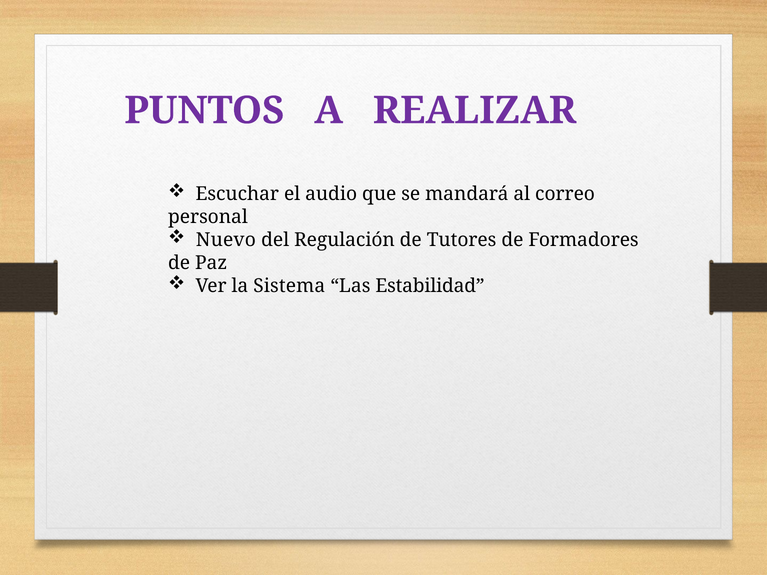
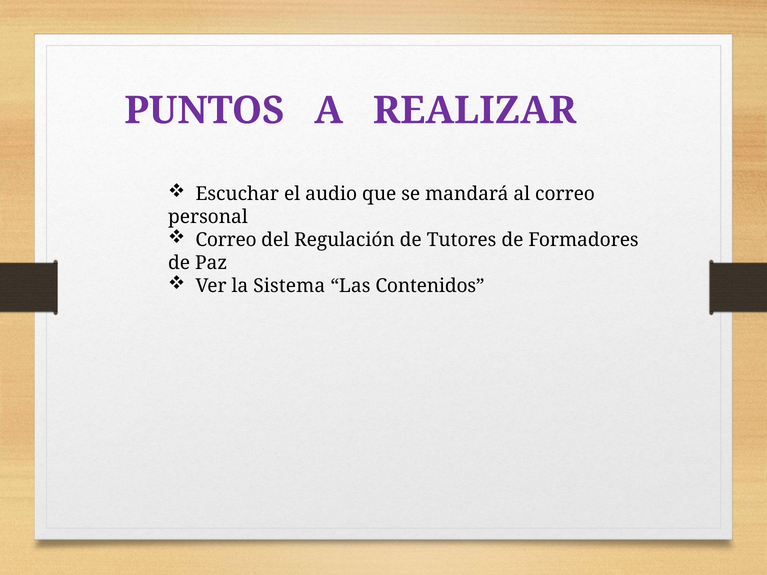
Nuevo: Nuevo -> Correo (226, 240)
Estabilidad: Estabilidad -> Contenidos (430, 286)
